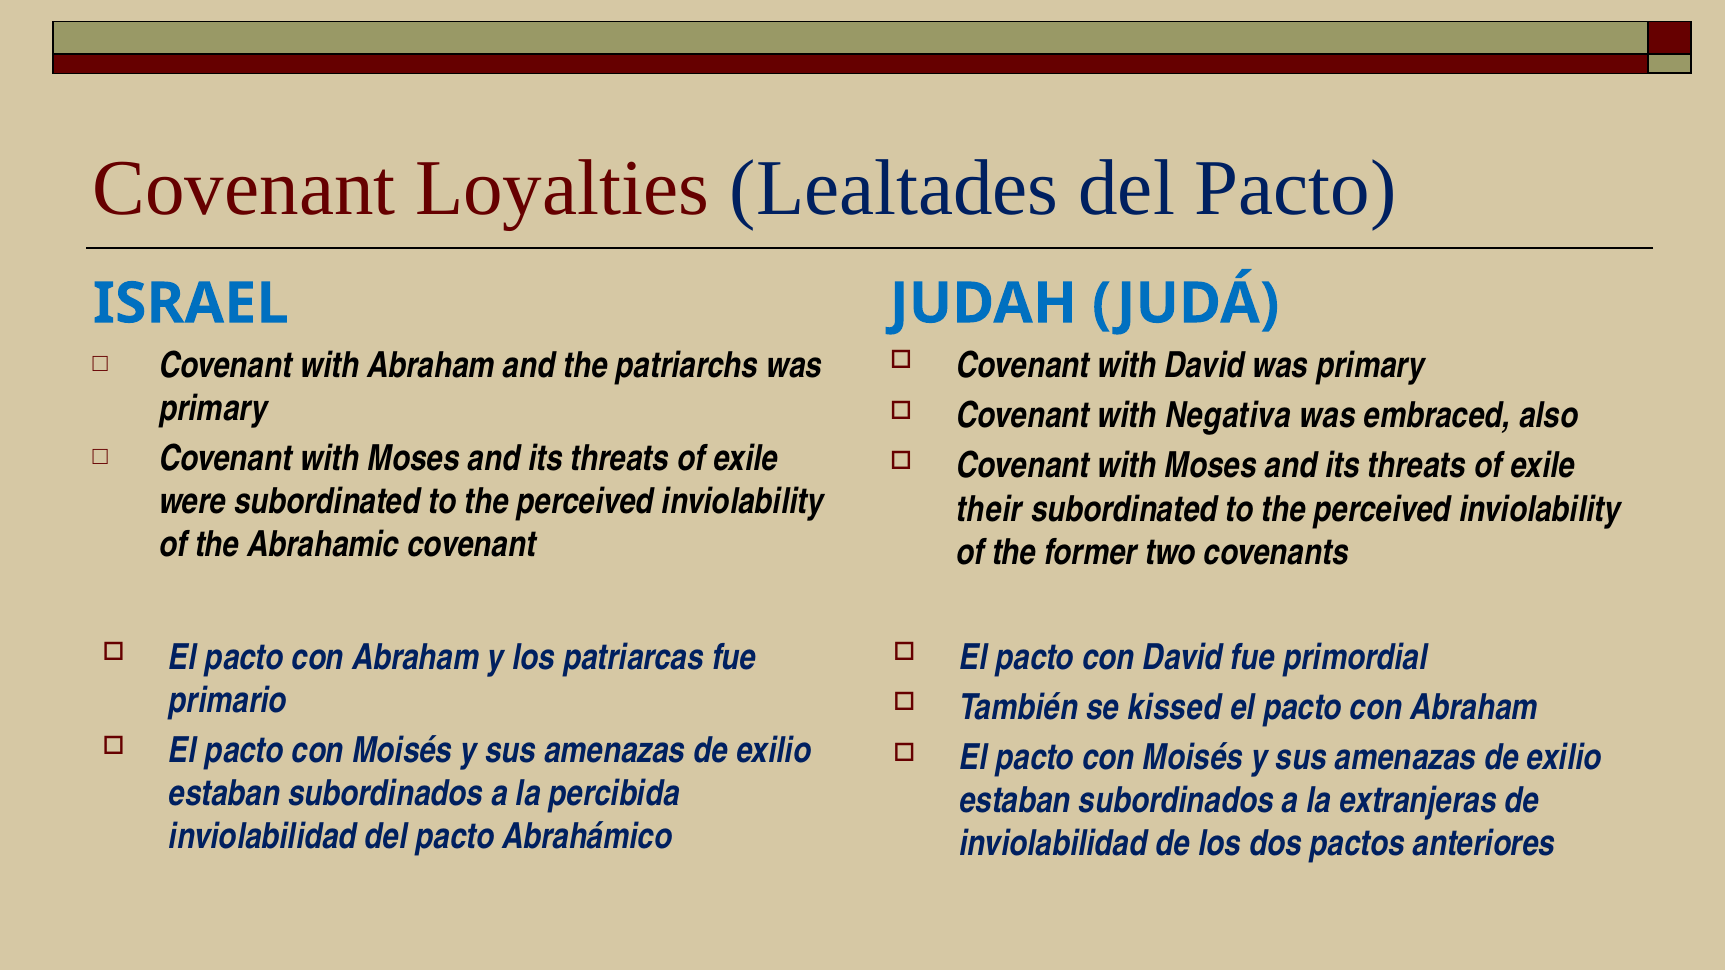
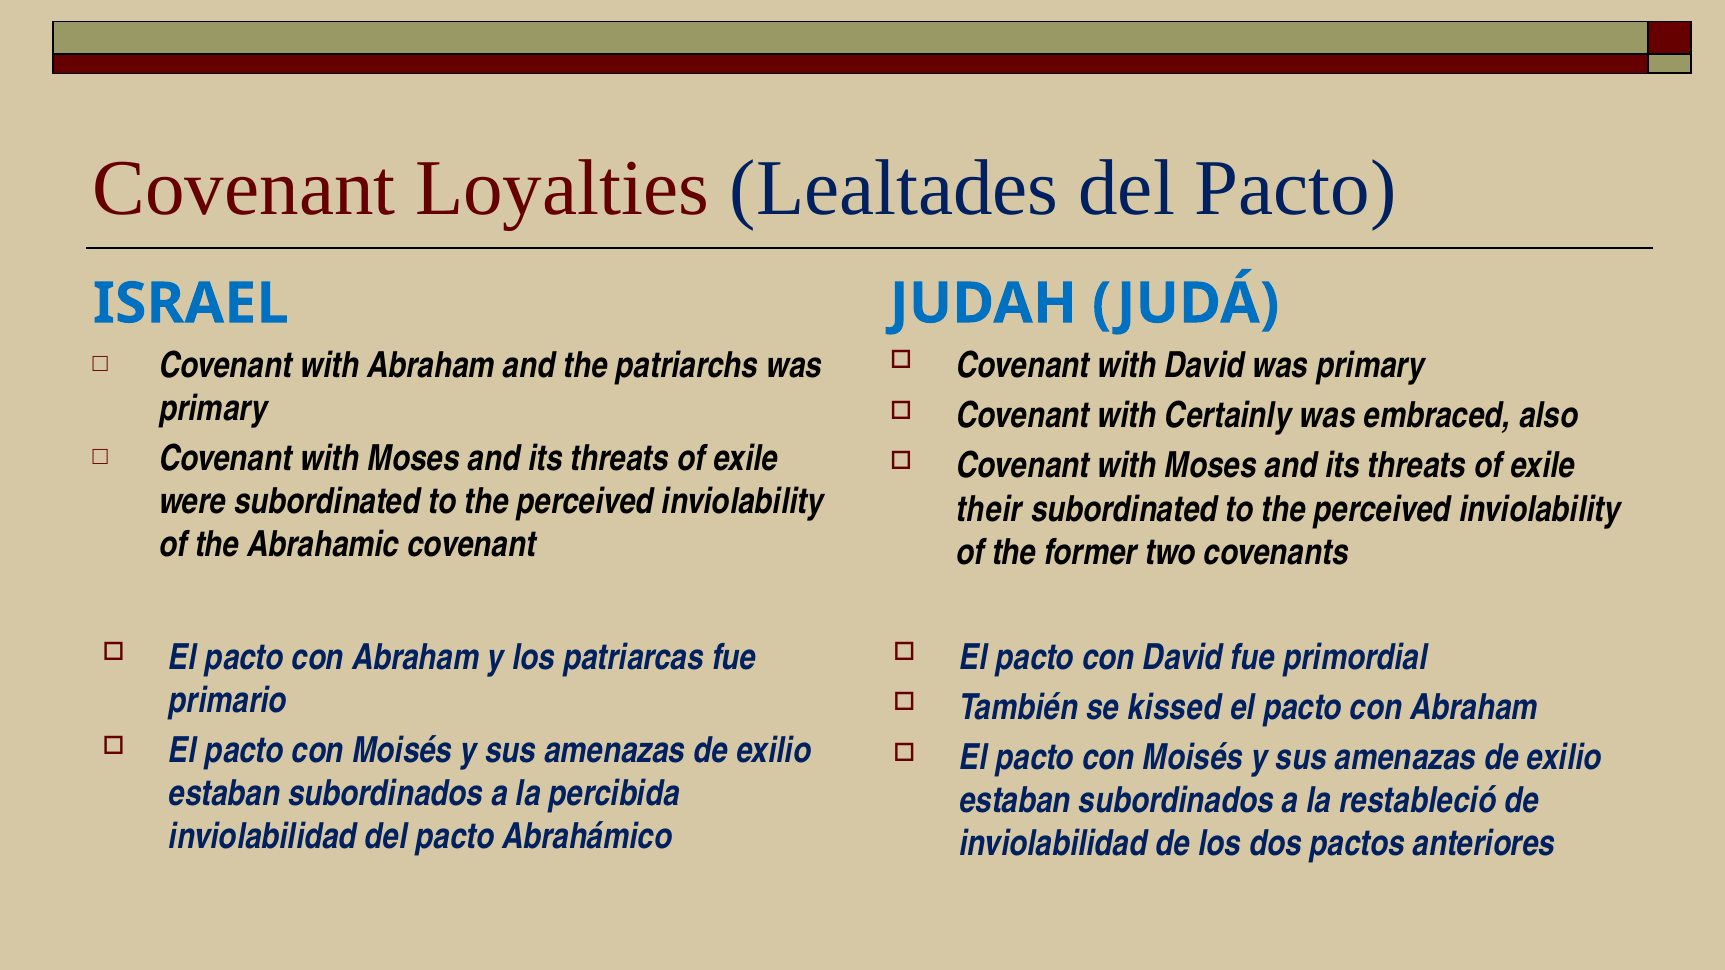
Negativa: Negativa -> Certainly (1228, 416)
extranjeras: extranjeras -> restableció (1418, 801)
